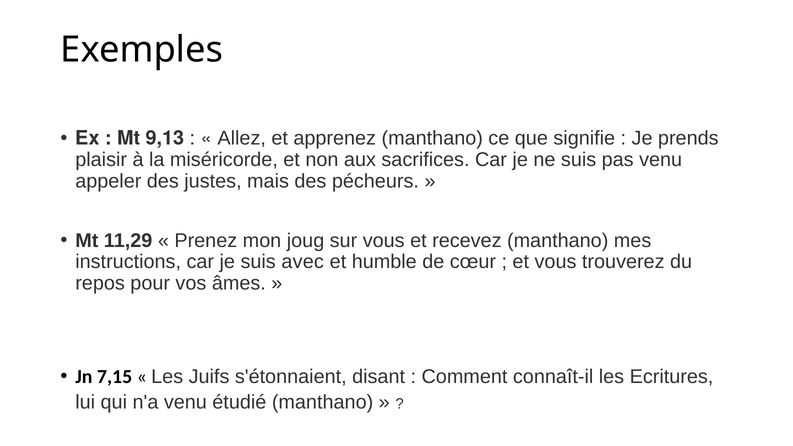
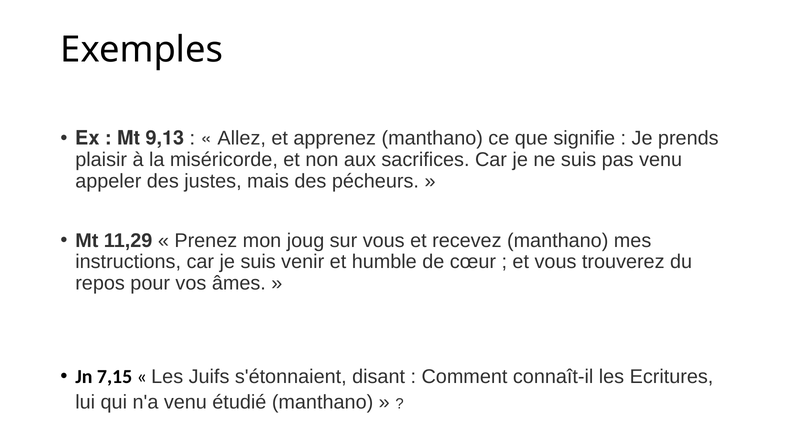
avec: avec -> venir (303, 262)
